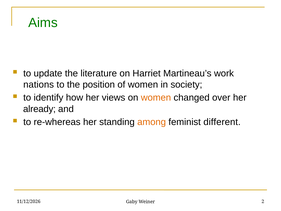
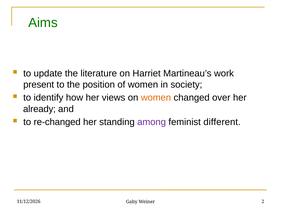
nations: nations -> present (39, 84)
re-whereas: re-whereas -> re-changed (57, 122)
among colour: orange -> purple (152, 122)
